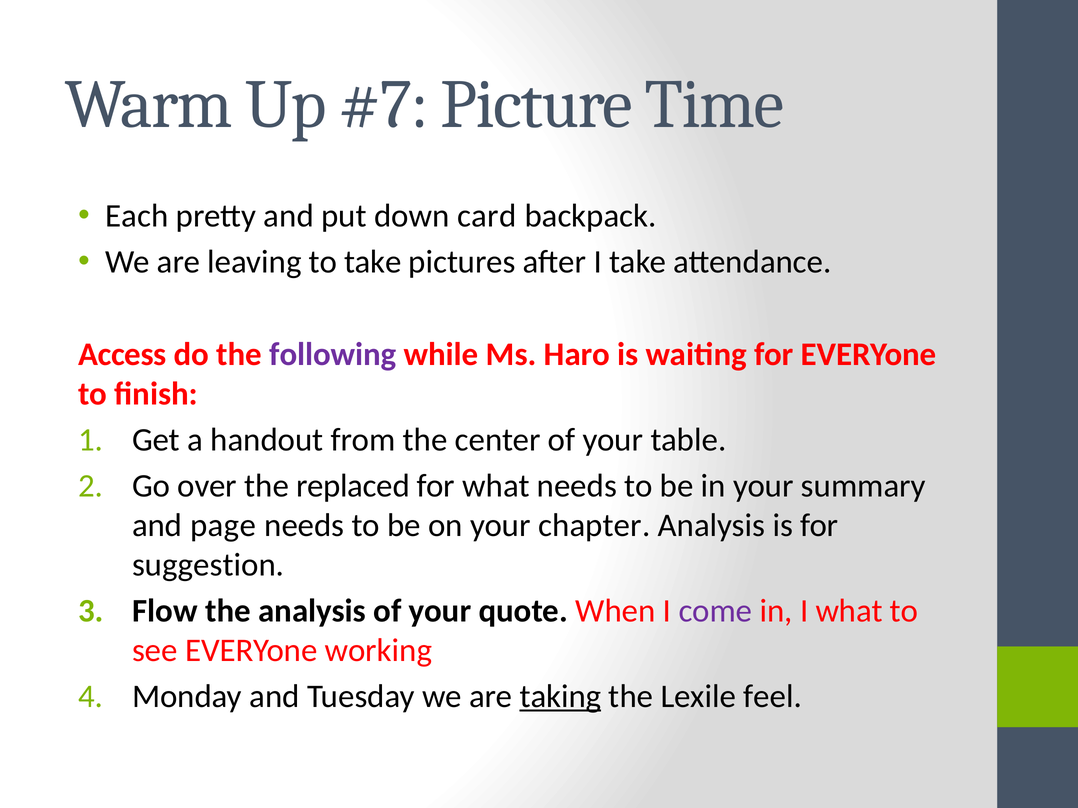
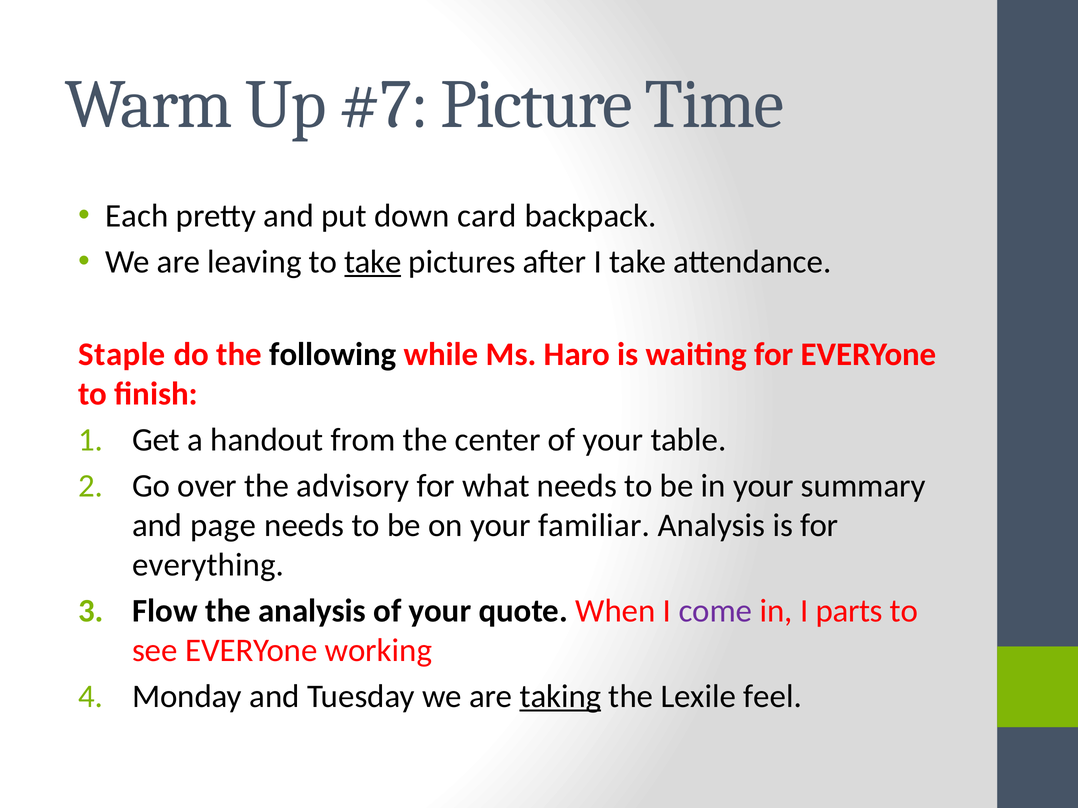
take underline: none -> present (373, 262)
Access: Access -> Staple (122, 354)
following colour: purple -> black (333, 354)
replaced: replaced -> advisory (353, 486)
chapter: chapter -> familiar (594, 526)
suggestion: suggestion -> everything (208, 565)
I what: what -> parts (849, 611)
